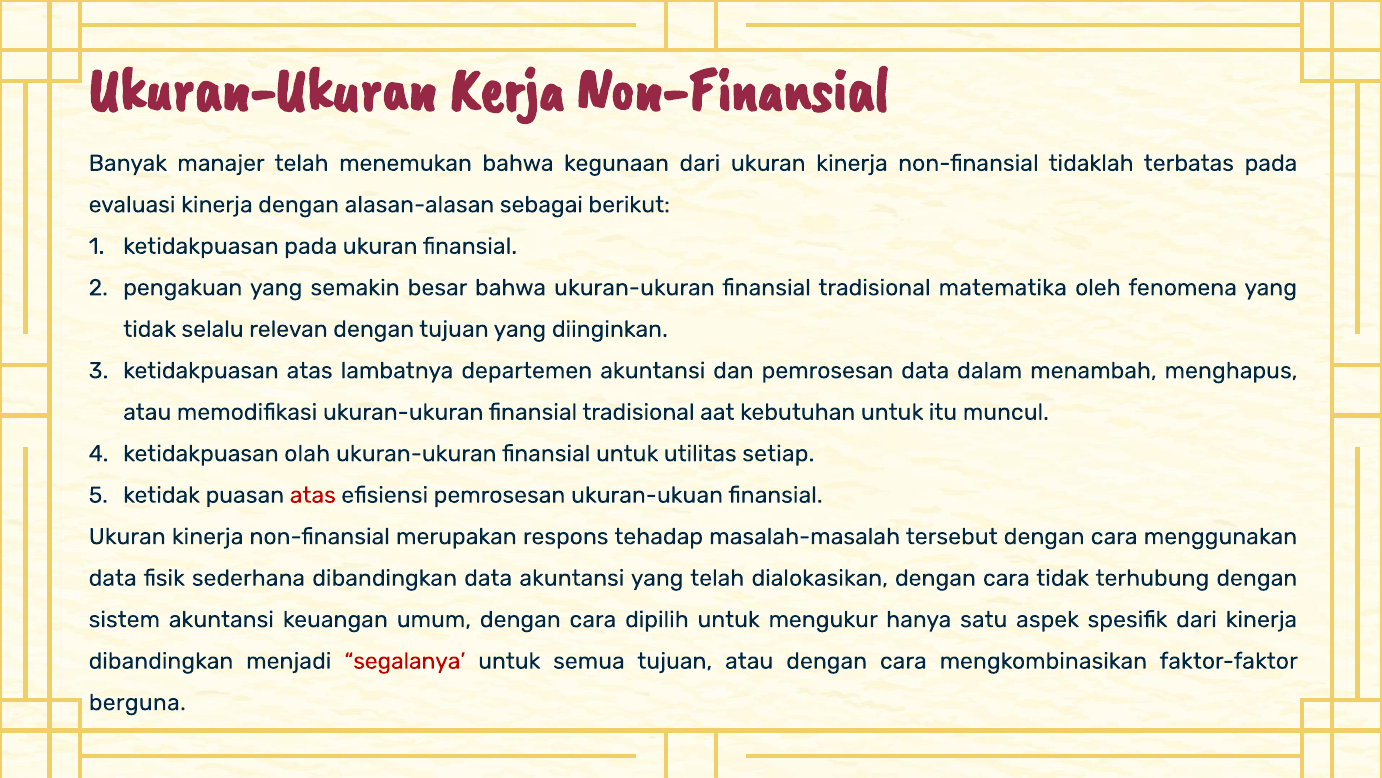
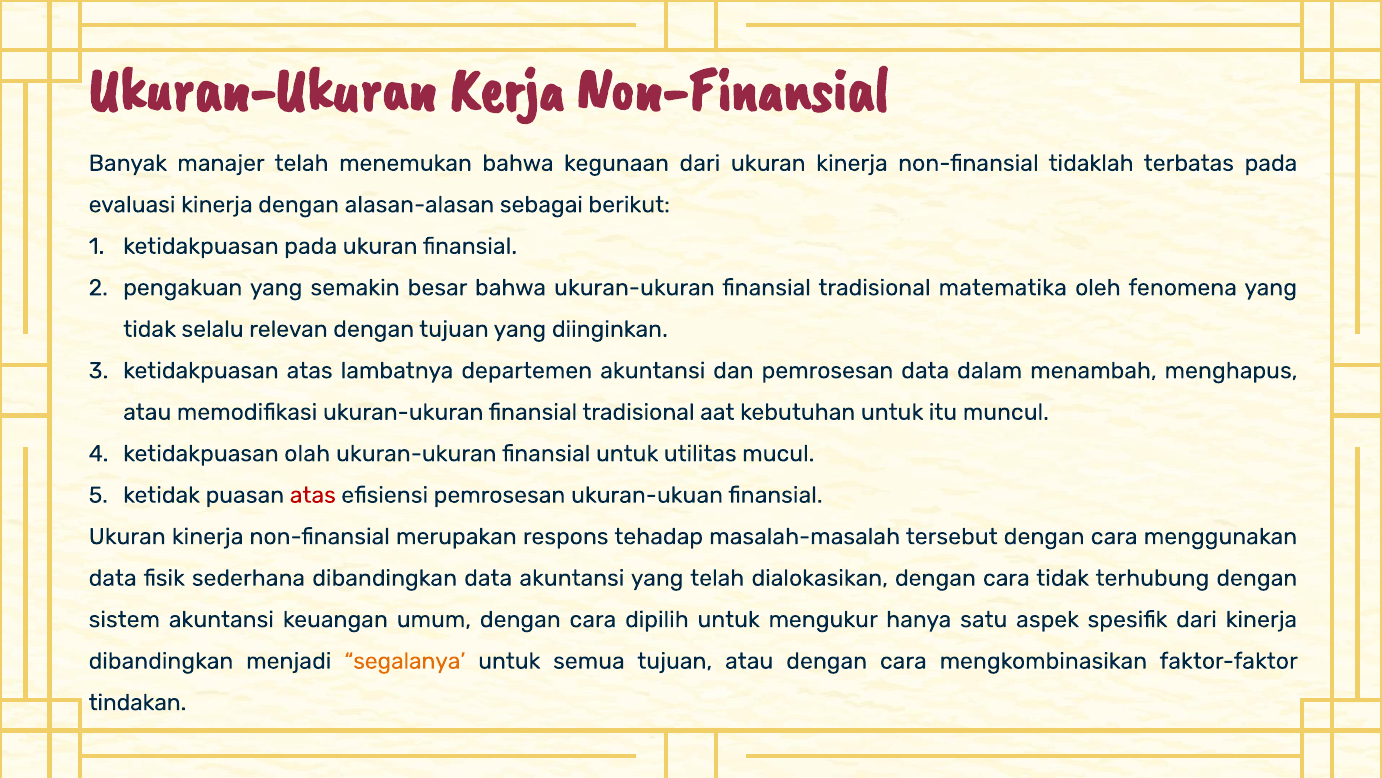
setiap: setiap -> mucul (778, 453)
segalanya colour: red -> orange (405, 661)
berguna: berguna -> tindakan (138, 702)
